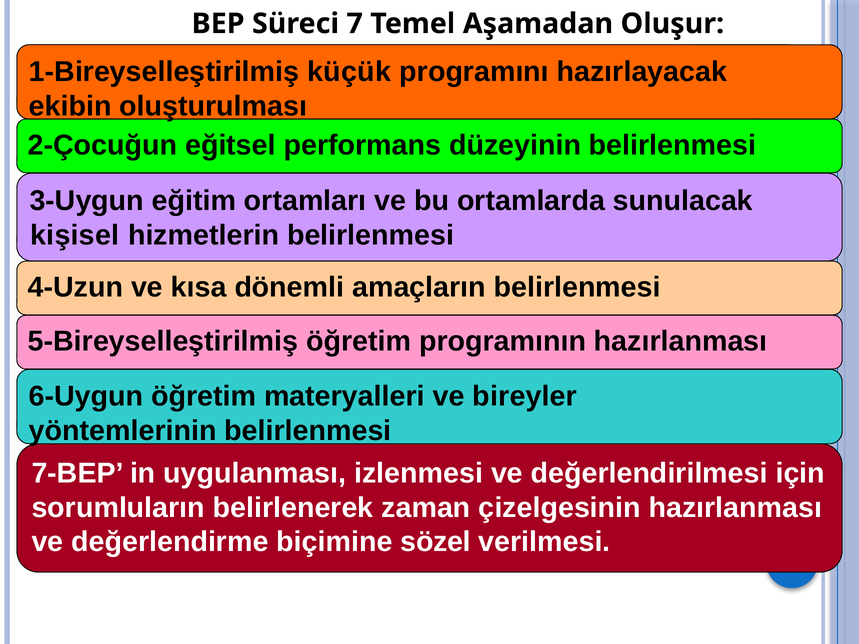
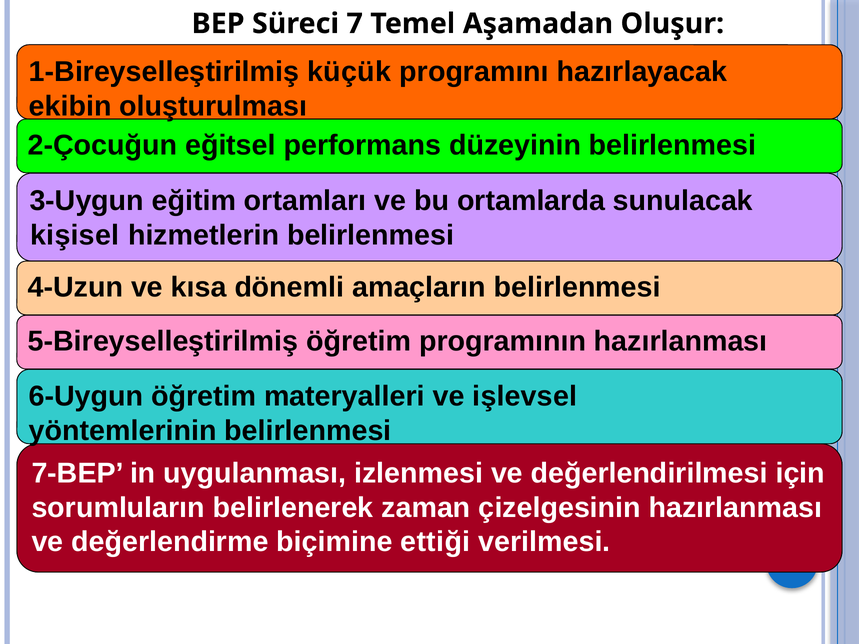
bireyler: bireyler -> işlevsel (525, 397)
sözel: sözel -> ettiği (435, 542)
